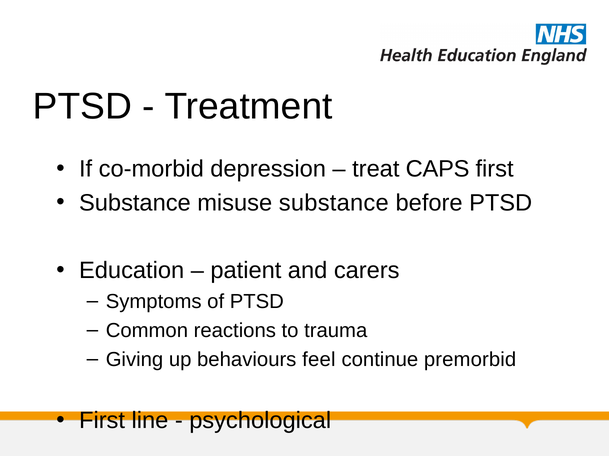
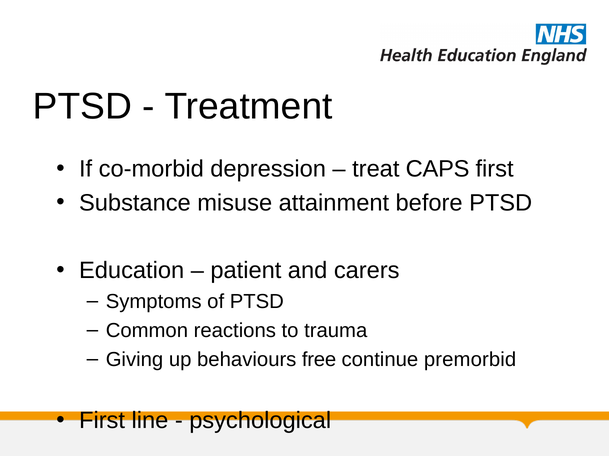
misuse substance: substance -> attainment (334, 203)
feel: feel -> free (319, 360)
